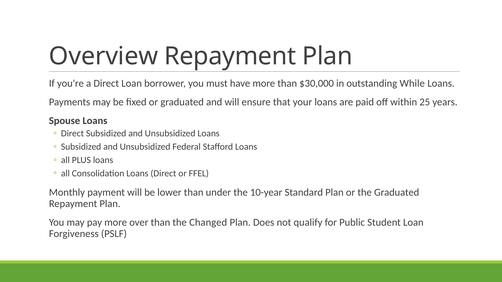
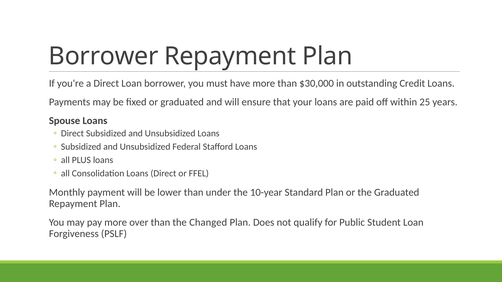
Overview: Overview -> Borrower (104, 56)
While: While -> Credit (412, 83)
